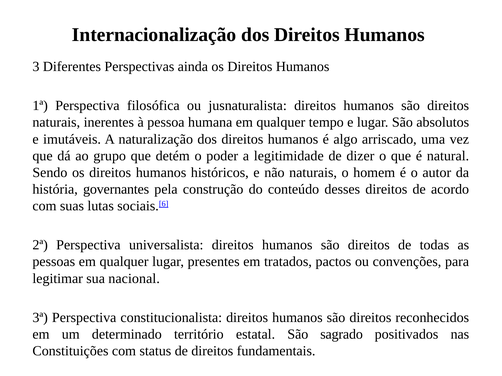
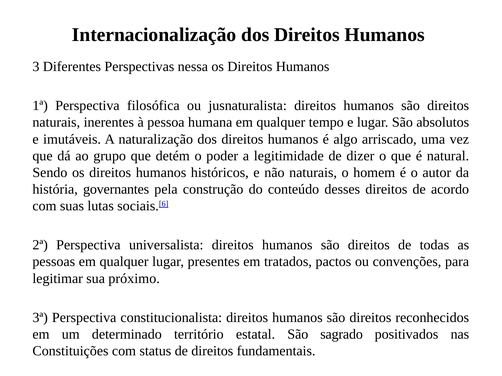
ainda: ainda -> nessa (193, 67)
nacional: nacional -> próximo (134, 279)
